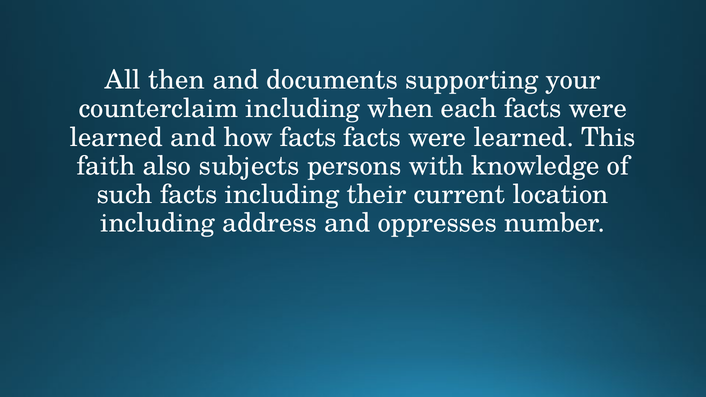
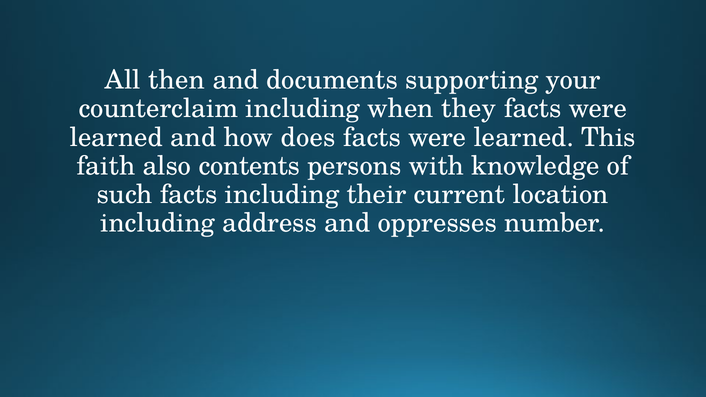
each: each -> they (469, 109)
how facts: facts -> does (308, 137)
subjects: subjects -> contents (249, 166)
